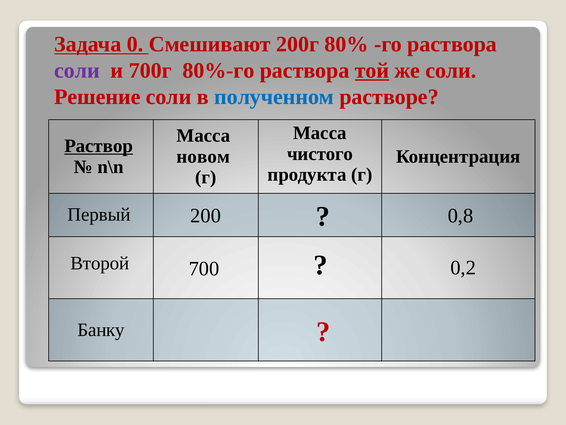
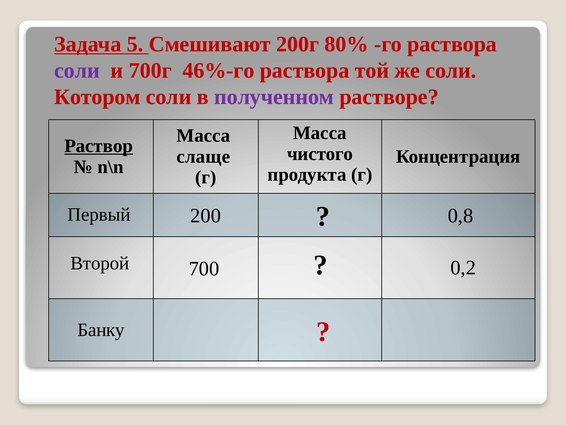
0: 0 -> 5 (135, 44)
80%-го: 80%-го -> 46%-го (219, 70)
той underline: present -> none (372, 70)
Решение: Решение -> Котором (97, 97)
полученном colour: blue -> purple (274, 97)
новом: новом -> слаще (203, 156)
